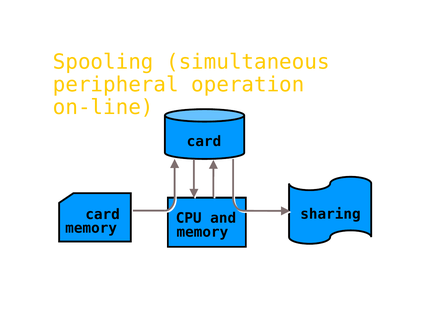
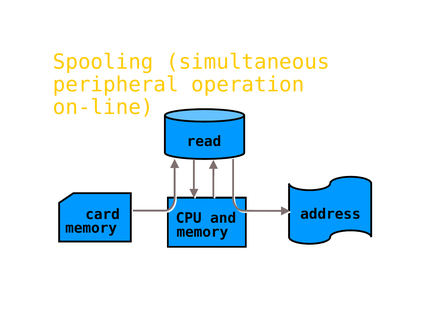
card: card -> read (204, 142)
sharing: sharing -> address (330, 214)
